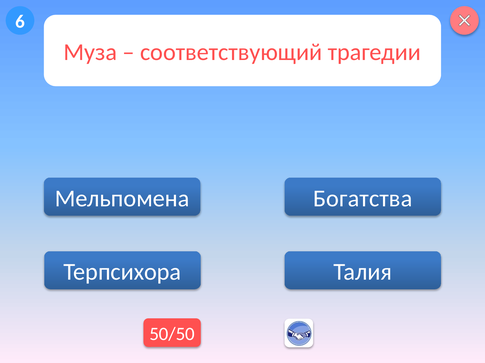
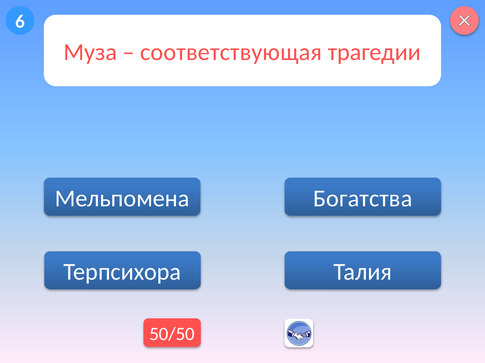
соответствующий: соответствующий -> соответствующая (231, 52)
